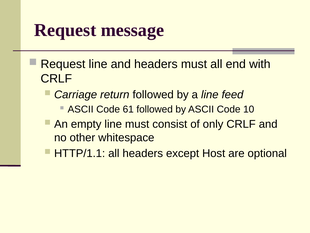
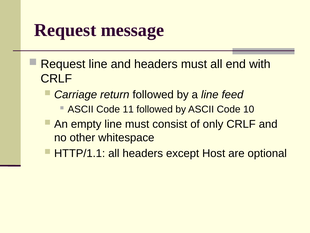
61: 61 -> 11 (128, 109)
